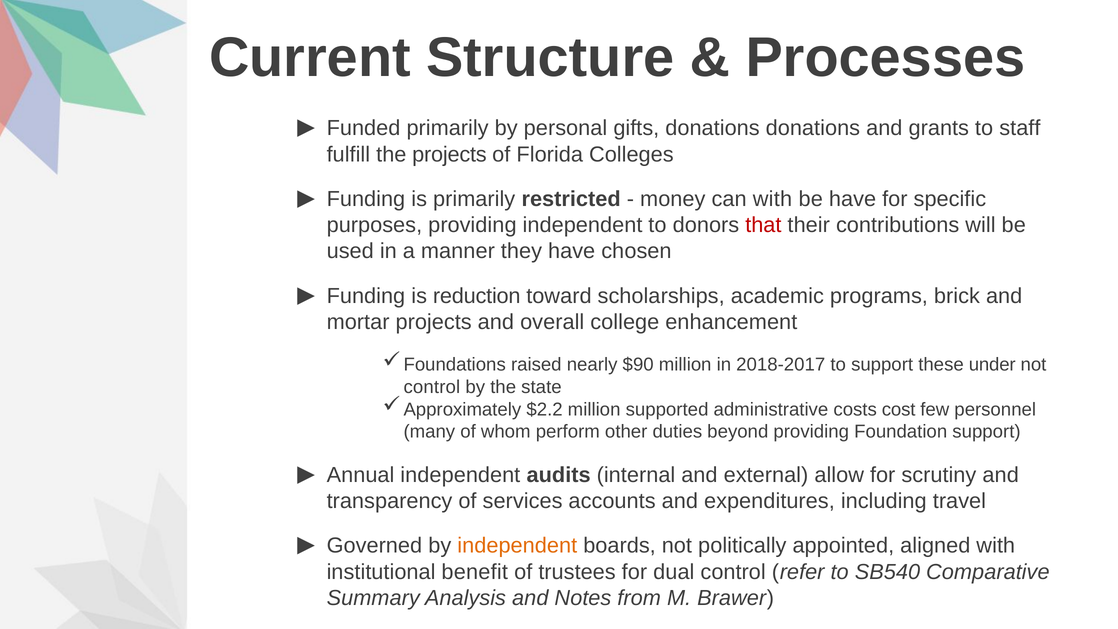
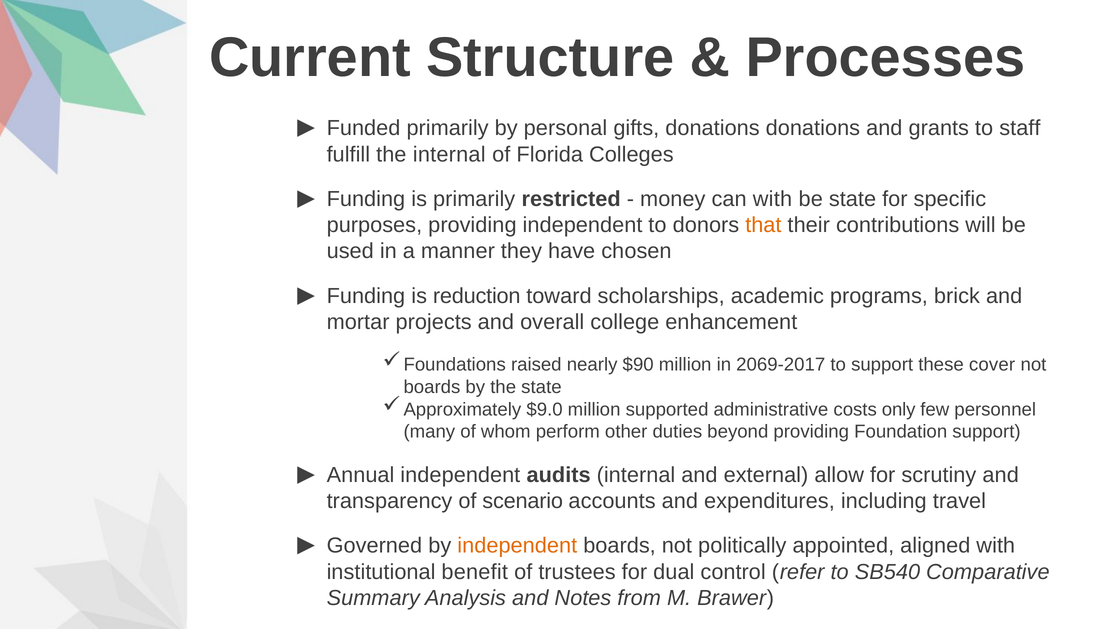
the projects: projects -> internal (449, 154)
be have: have -> state (853, 199)
that colour: red -> orange (763, 225)
2018-2017: 2018-2017 -> 2069-2017 (781, 365)
under: under -> cover (992, 365)
control: control -> boards (432, 387)
$2.2: $2.2 -> $9.0 (545, 409)
cost: cost -> only (899, 409)
services: services -> scenario (523, 501)
